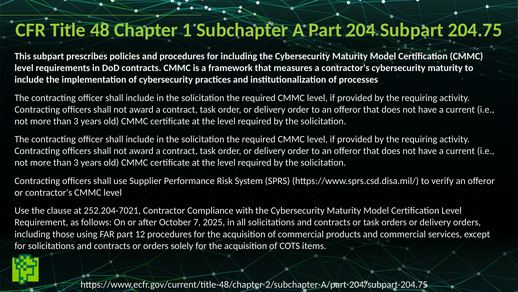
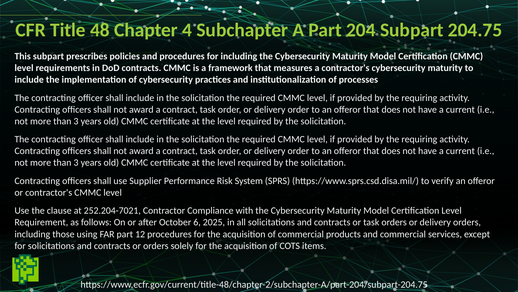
1: 1 -> 4 (187, 30)
7: 7 -> 6 (197, 222)
